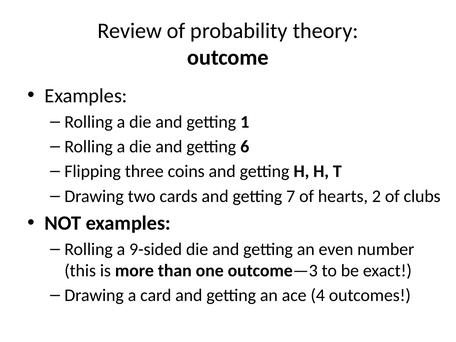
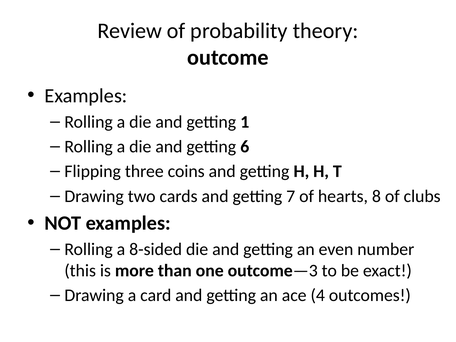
2: 2 -> 8 (376, 196)
9-sided: 9-sided -> 8-sided (156, 249)
